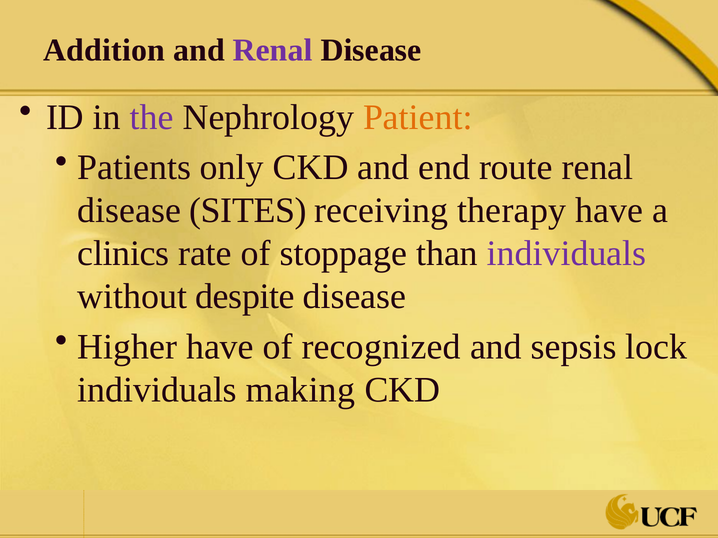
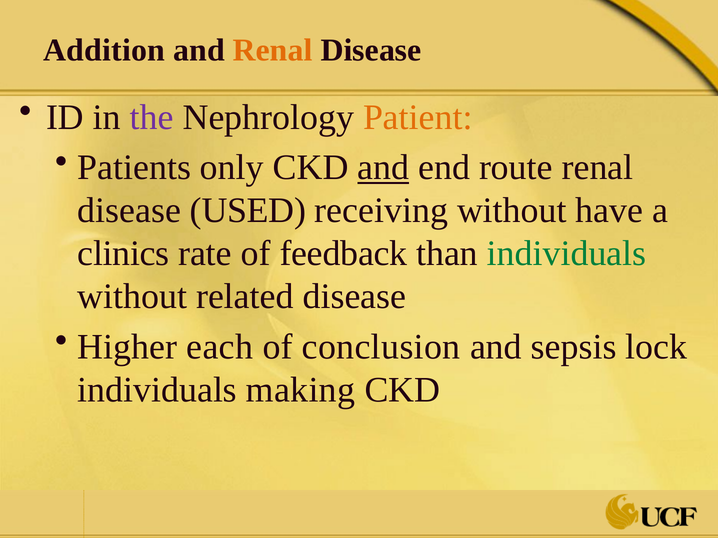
Renal colour: purple -> orange (273, 50)
and underline: none -> present (383, 168)
SITES: SITES -> USED (248, 211)
receiving therapy: therapy -> without (512, 211)
stoppage: stoppage -> feedback (344, 254)
individuals colour: purple -> green (567, 254)
despite: despite -> related (245, 297)
Higher have: have -> each (220, 347)
recognized: recognized -> conclusion (381, 347)
